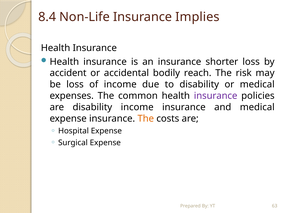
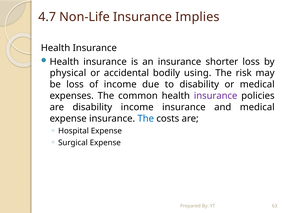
8.4: 8.4 -> 4.7 (47, 17)
accident: accident -> physical (68, 73)
reach: reach -> using (198, 73)
The colour: orange -> blue (146, 119)
